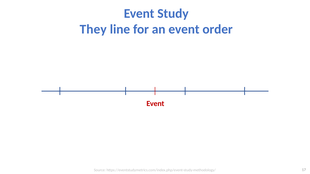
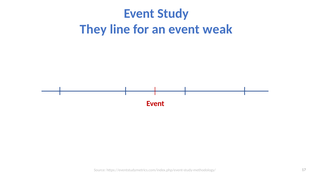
order: order -> weak (217, 29)
